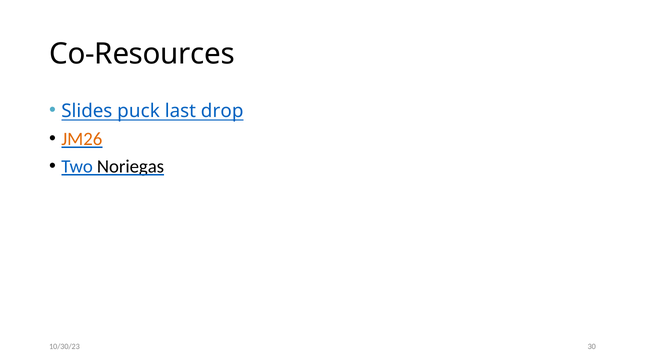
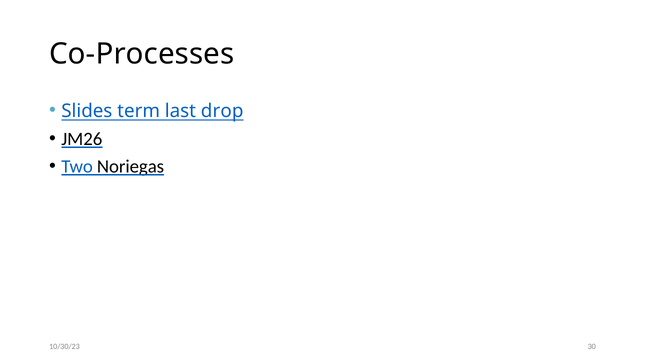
Co-Resources: Co-Resources -> Co-Processes (142, 54)
puck: puck -> term (139, 111)
JM26 colour: orange -> black (82, 139)
